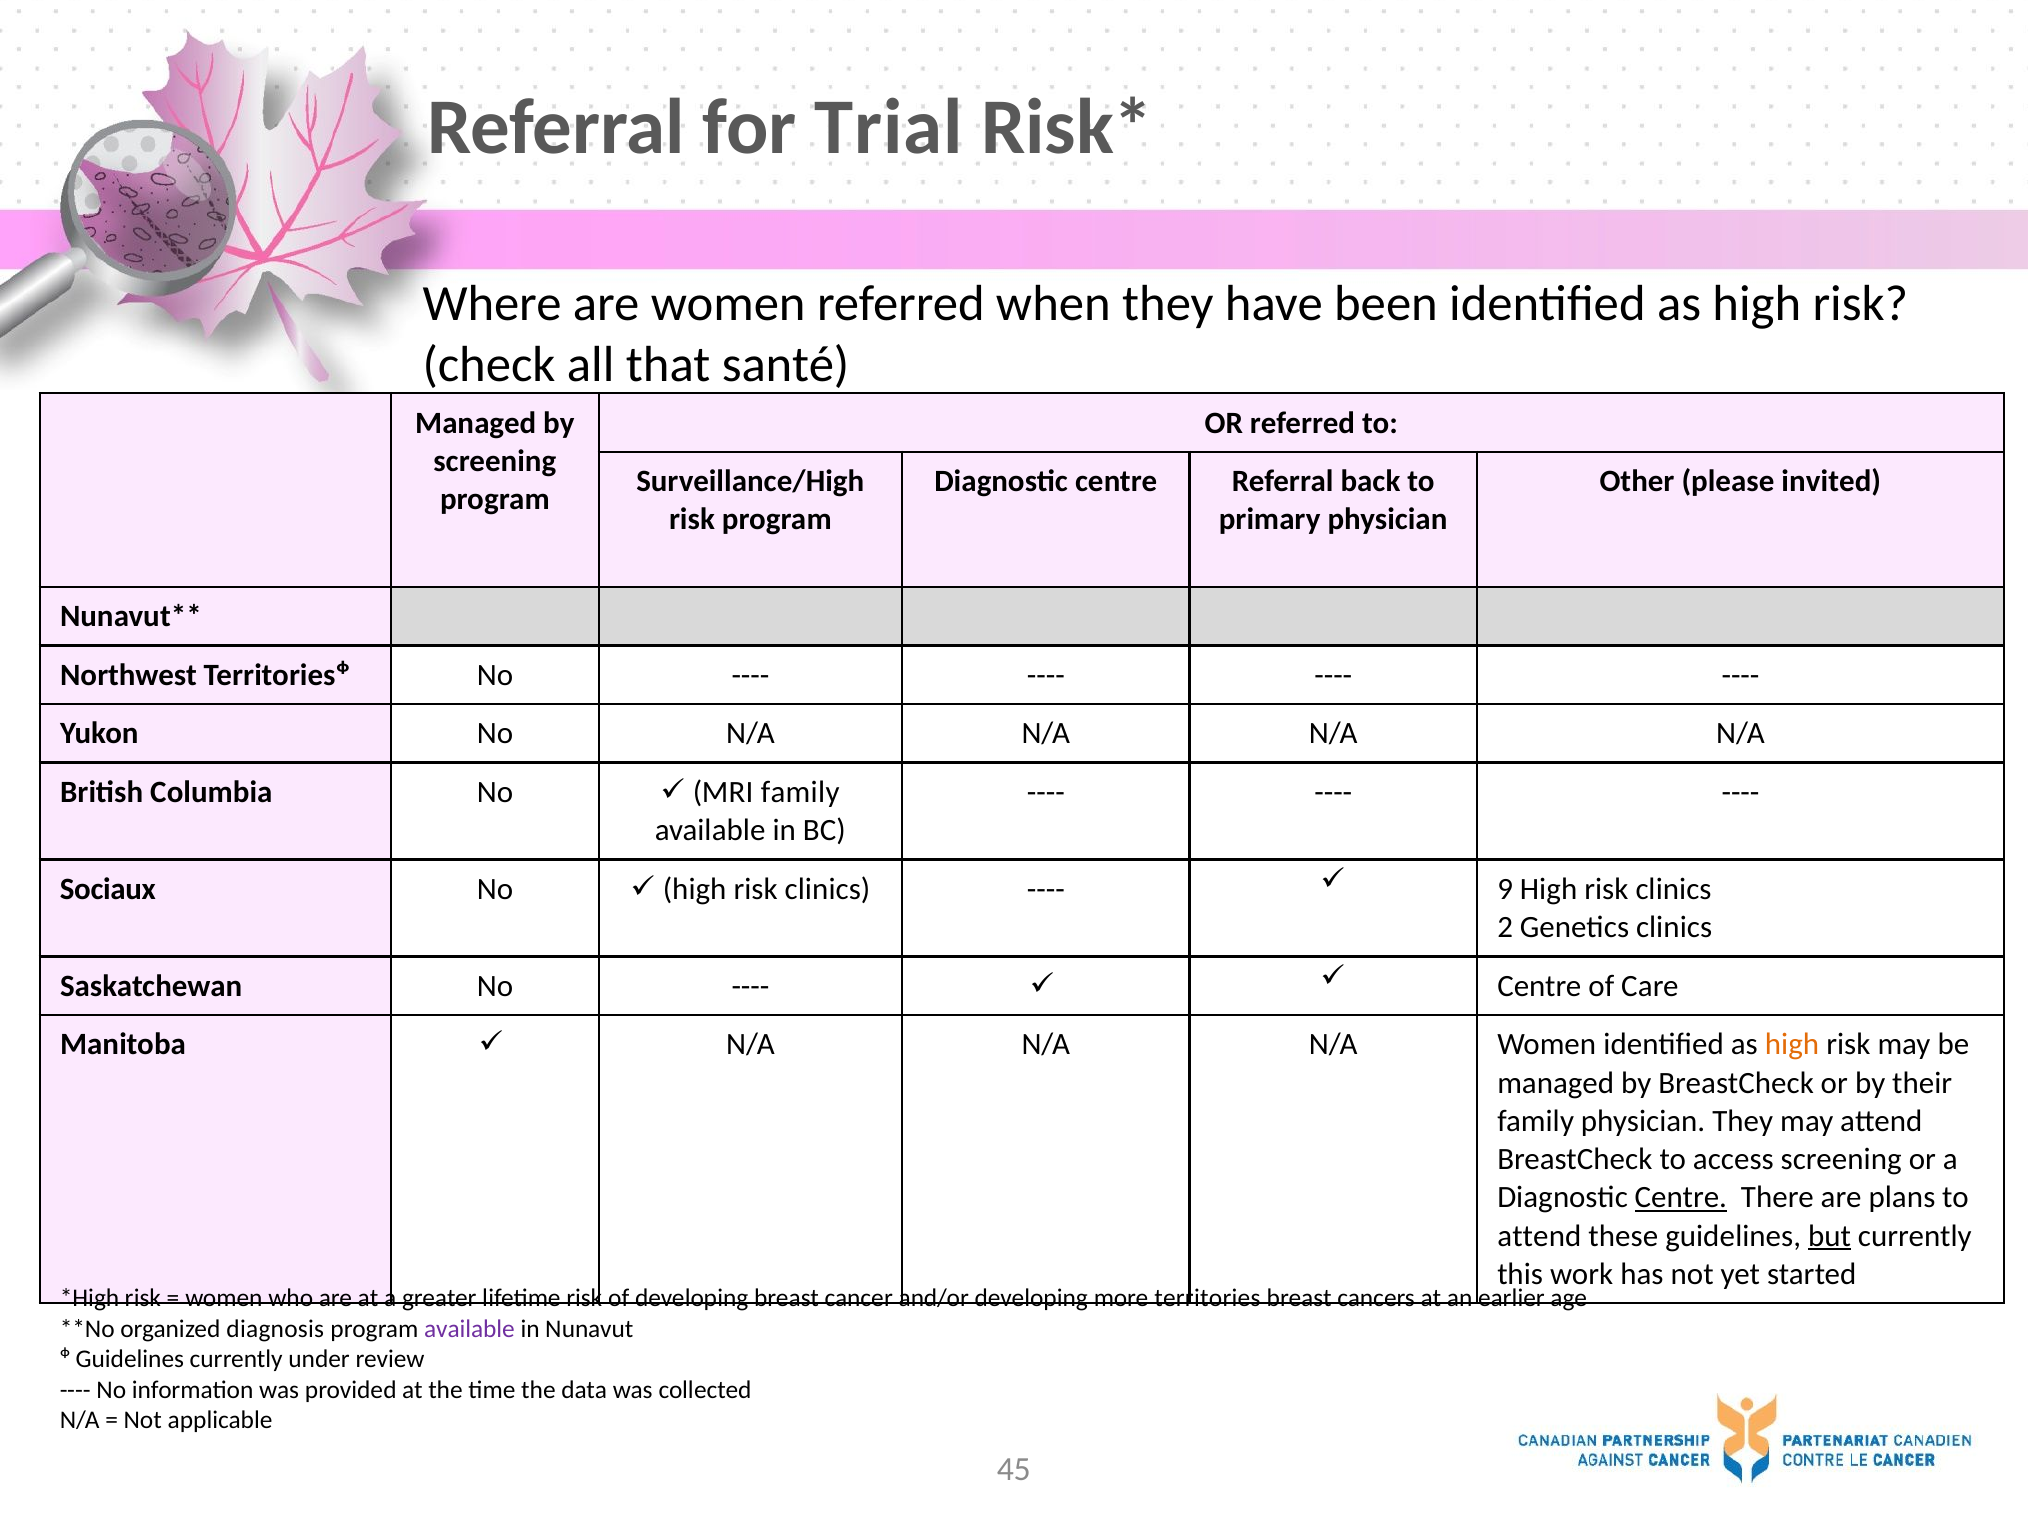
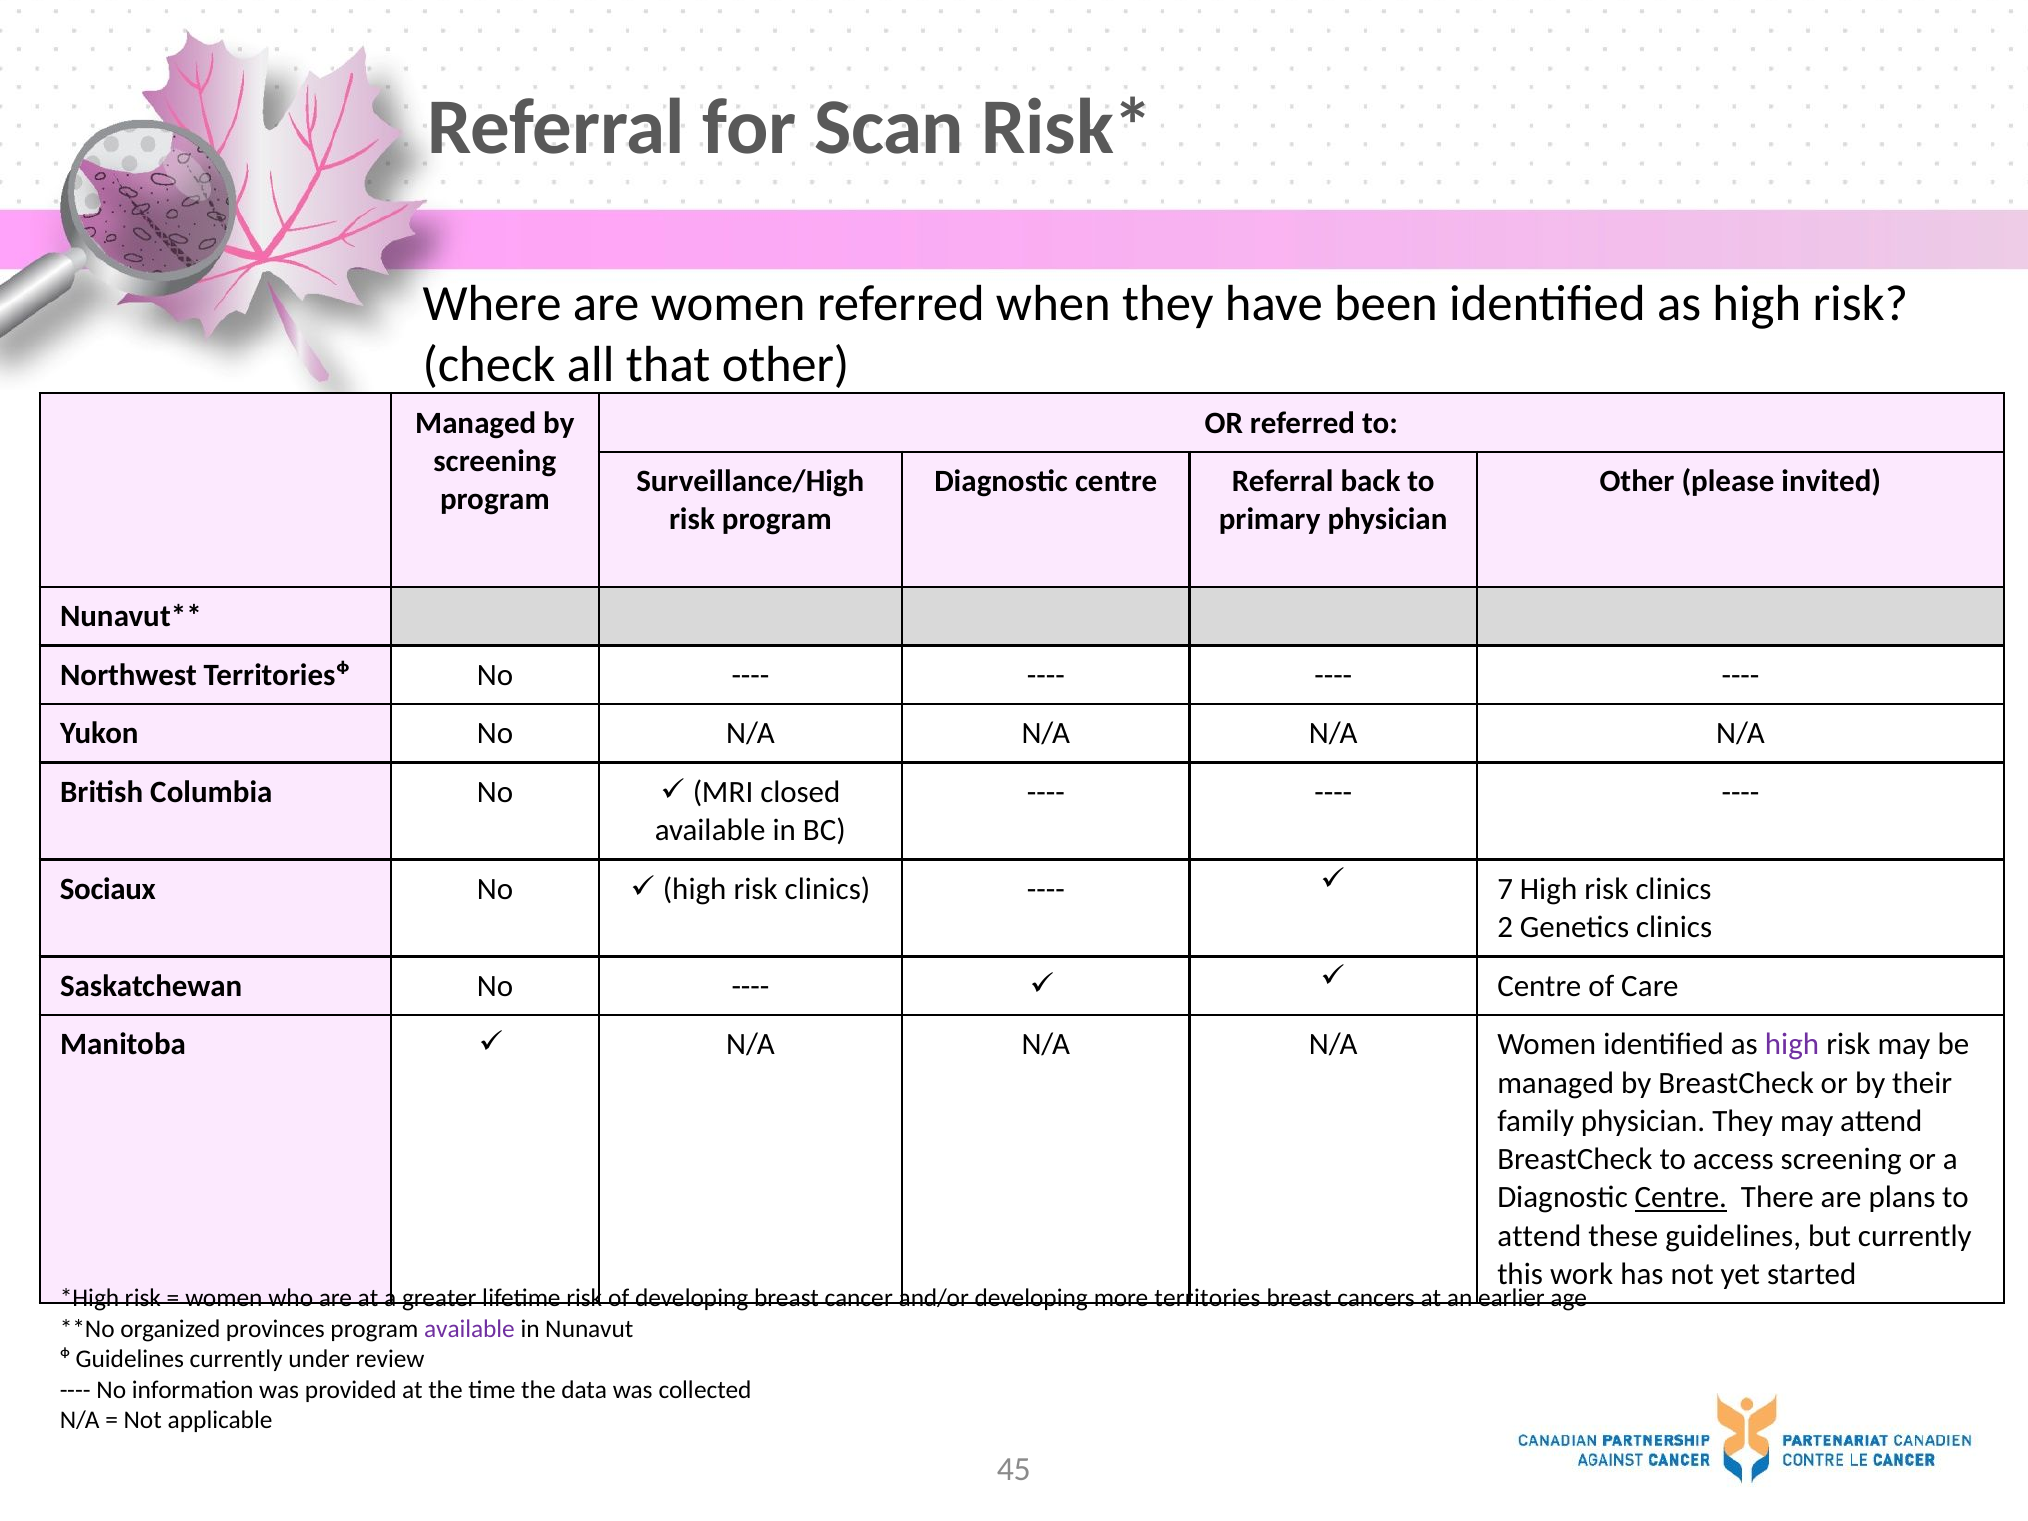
Trial: Trial -> Scan (889, 128)
that santé: santé -> other (786, 365)
MRI family: family -> closed (800, 792)
9: 9 -> 7 (1505, 889)
high colour: orange -> purple (1792, 1045)
but underline: present -> none (1829, 1236)
diagnosis: diagnosis -> provinces (275, 1329)
